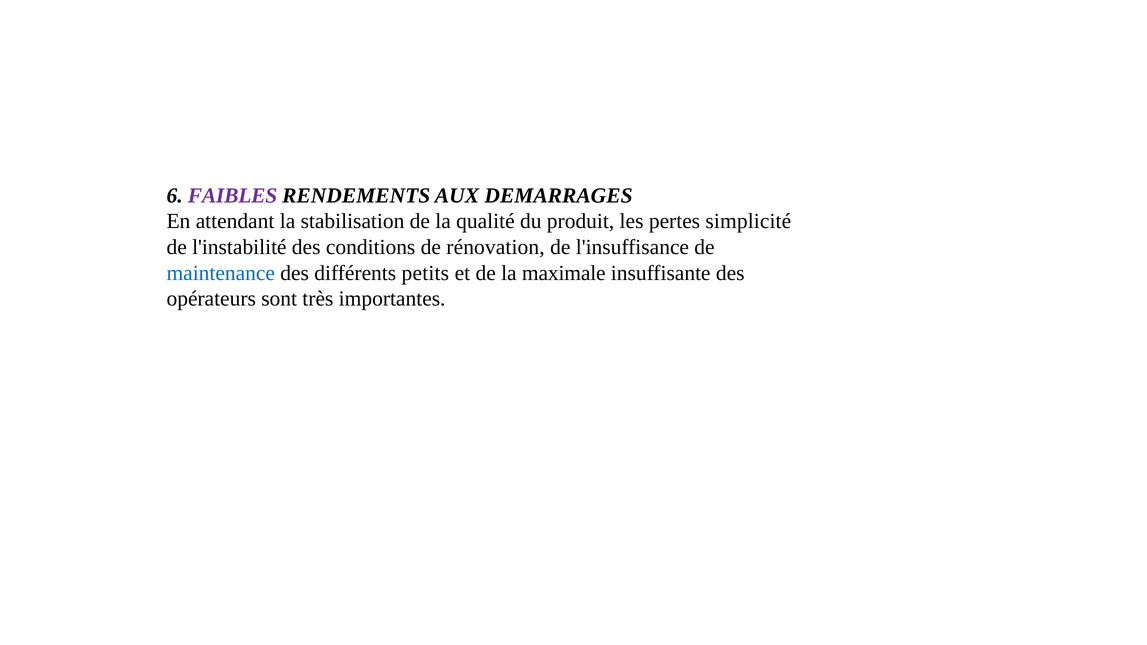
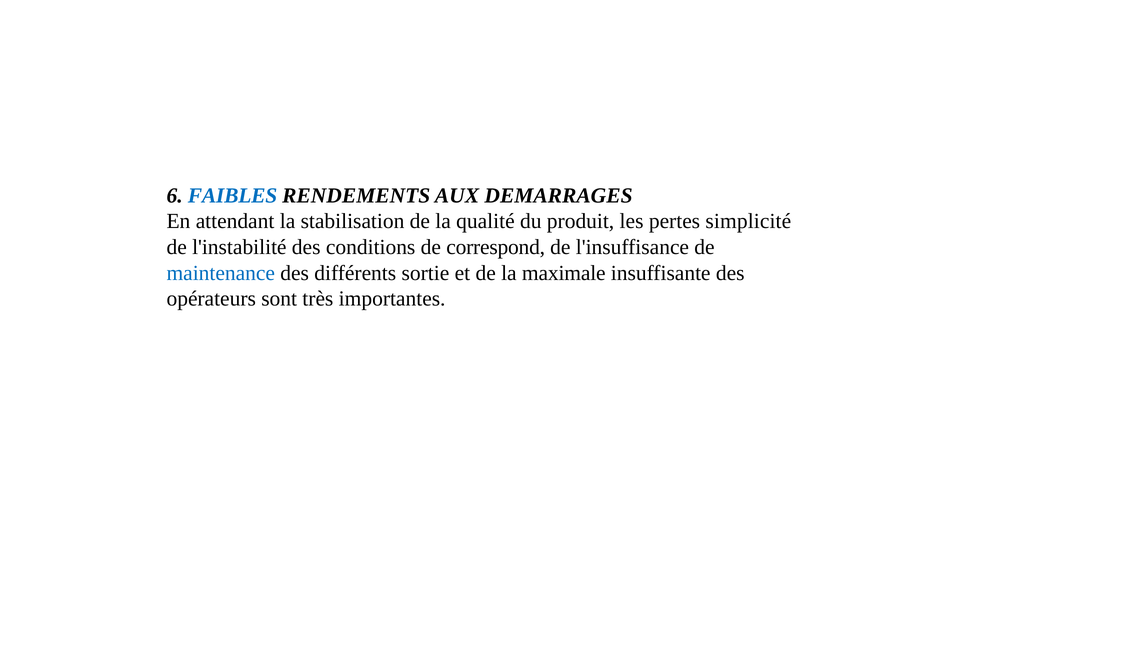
FAIBLES colour: purple -> blue (232, 196)
rénovation: rénovation -> correspond (496, 247)
petits: petits -> sortie (425, 273)
